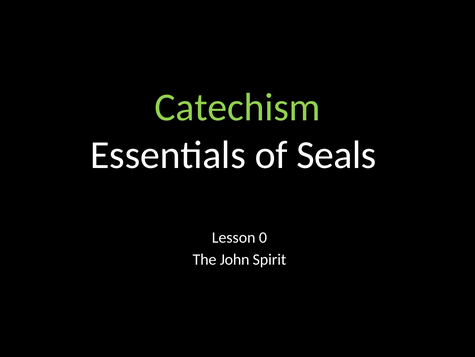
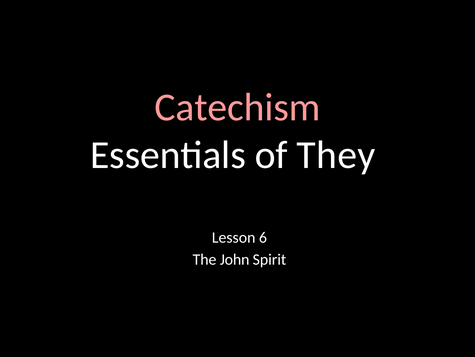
Catechism colour: light green -> pink (237, 107)
Seals: Seals -> They (336, 155)
0: 0 -> 6 (263, 237)
